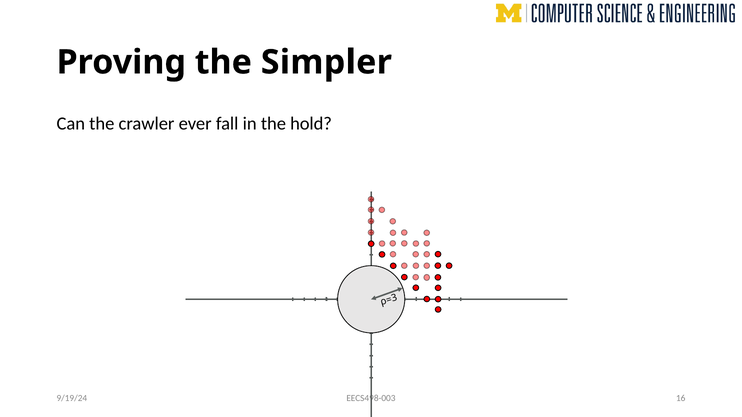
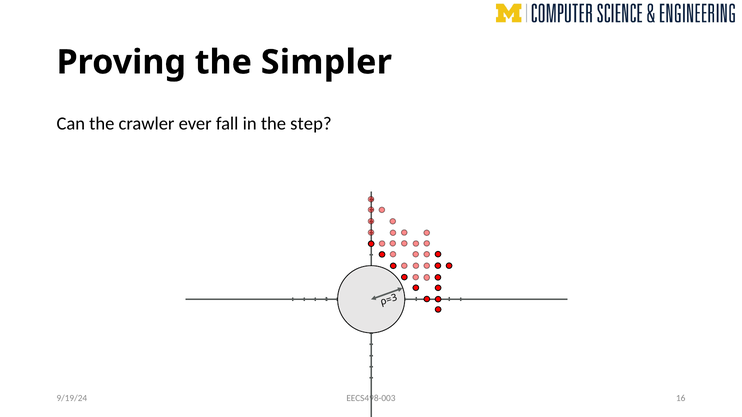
hold: hold -> step (311, 124)
